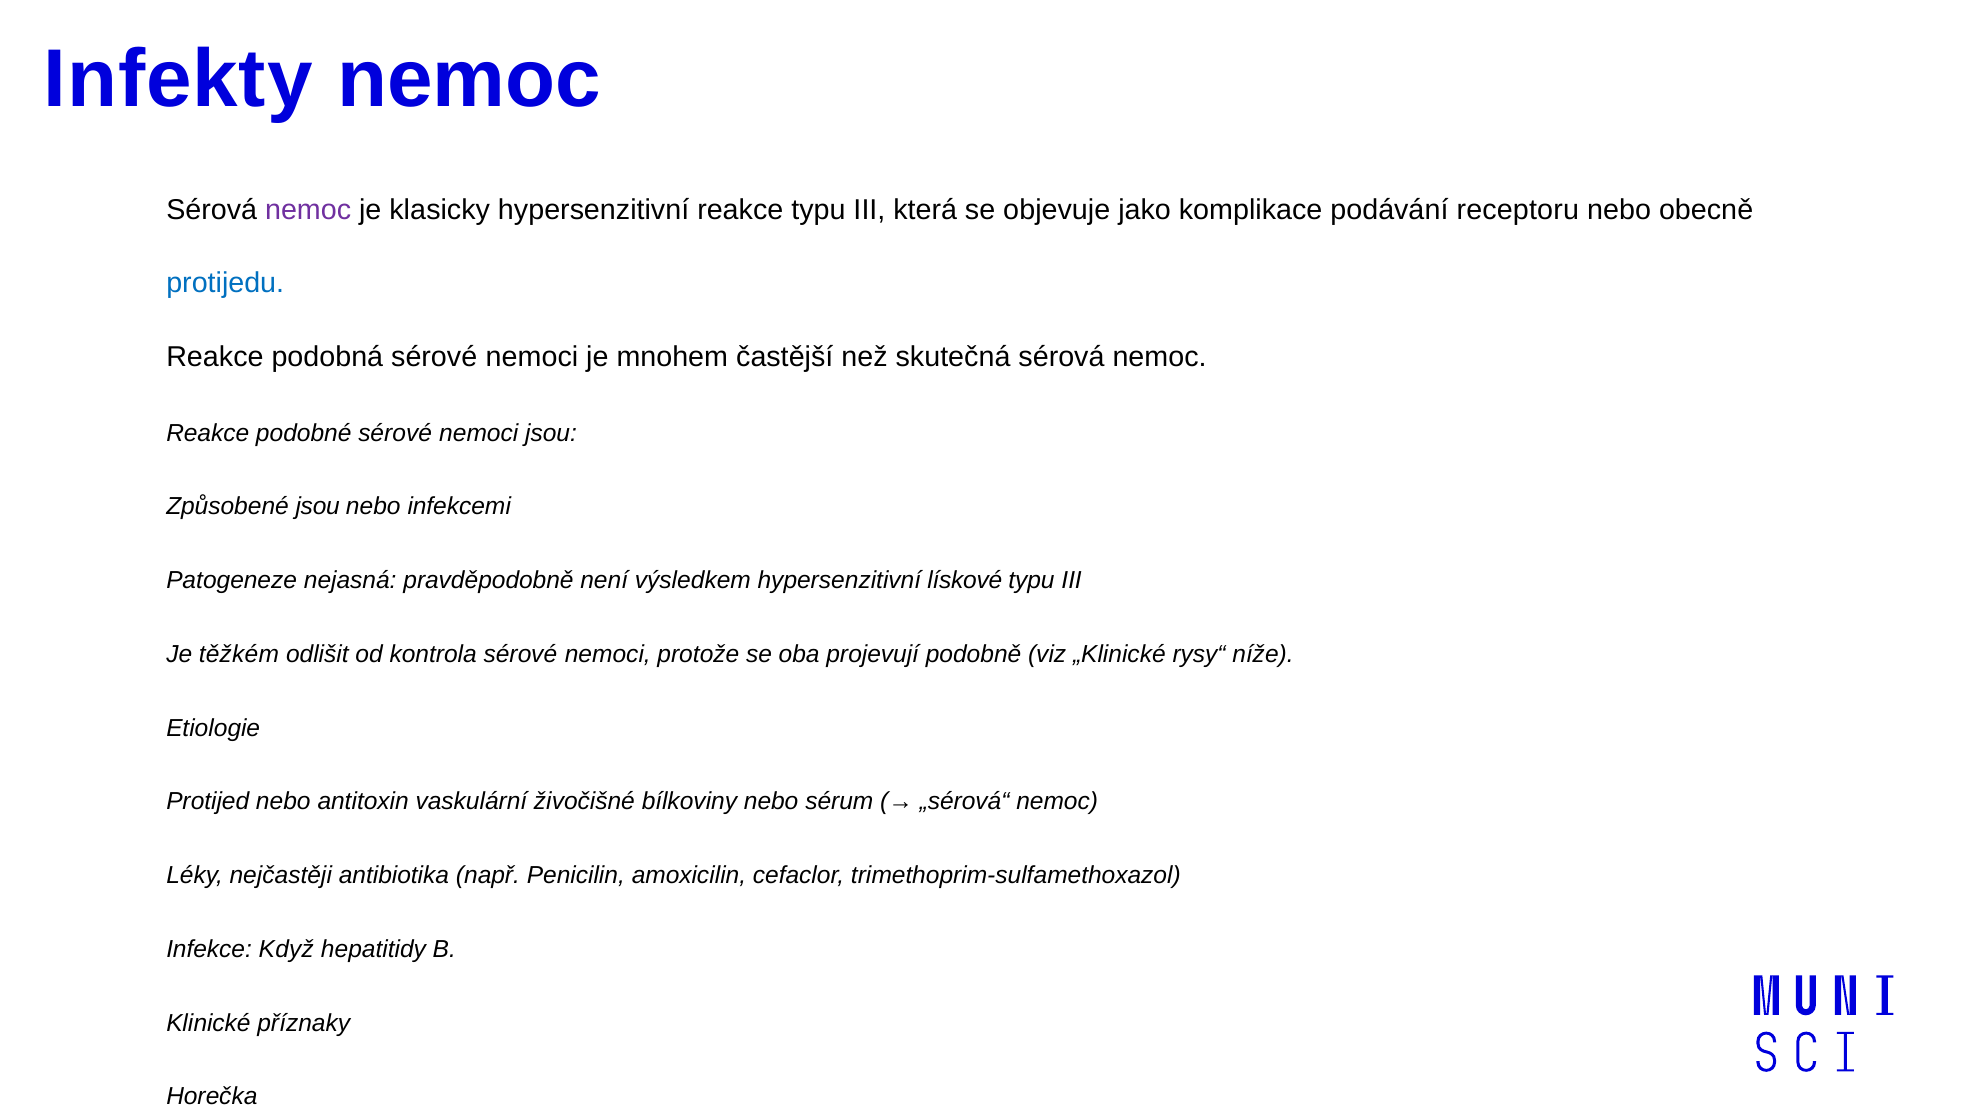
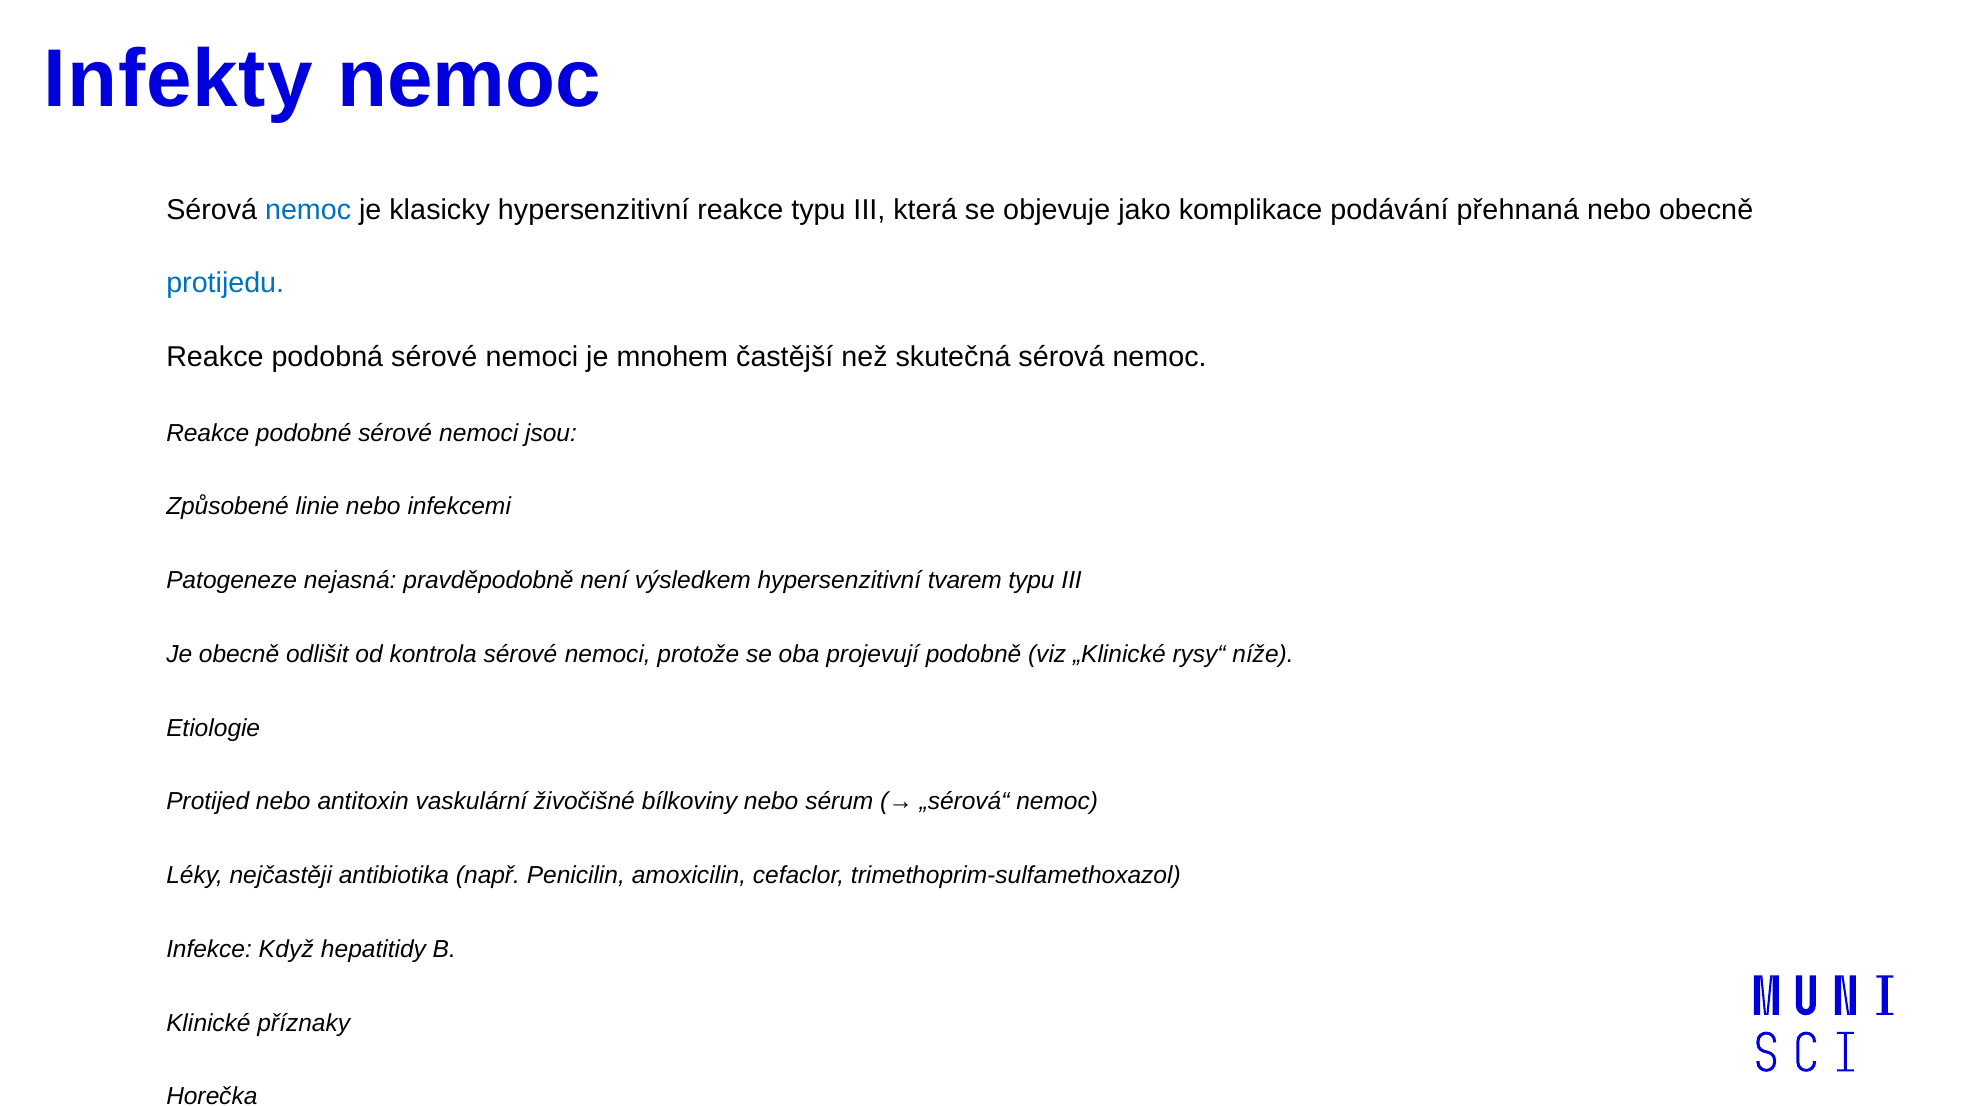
nemoc colour: purple -> blue (308, 210)
receptoru: receptoru -> přehnaná (1518, 210)
Způsobené jsou: jsou -> linie (318, 507)
lískové: lískové -> tvarem (965, 580)
Je těžkém: těžkém -> obecně (239, 654)
